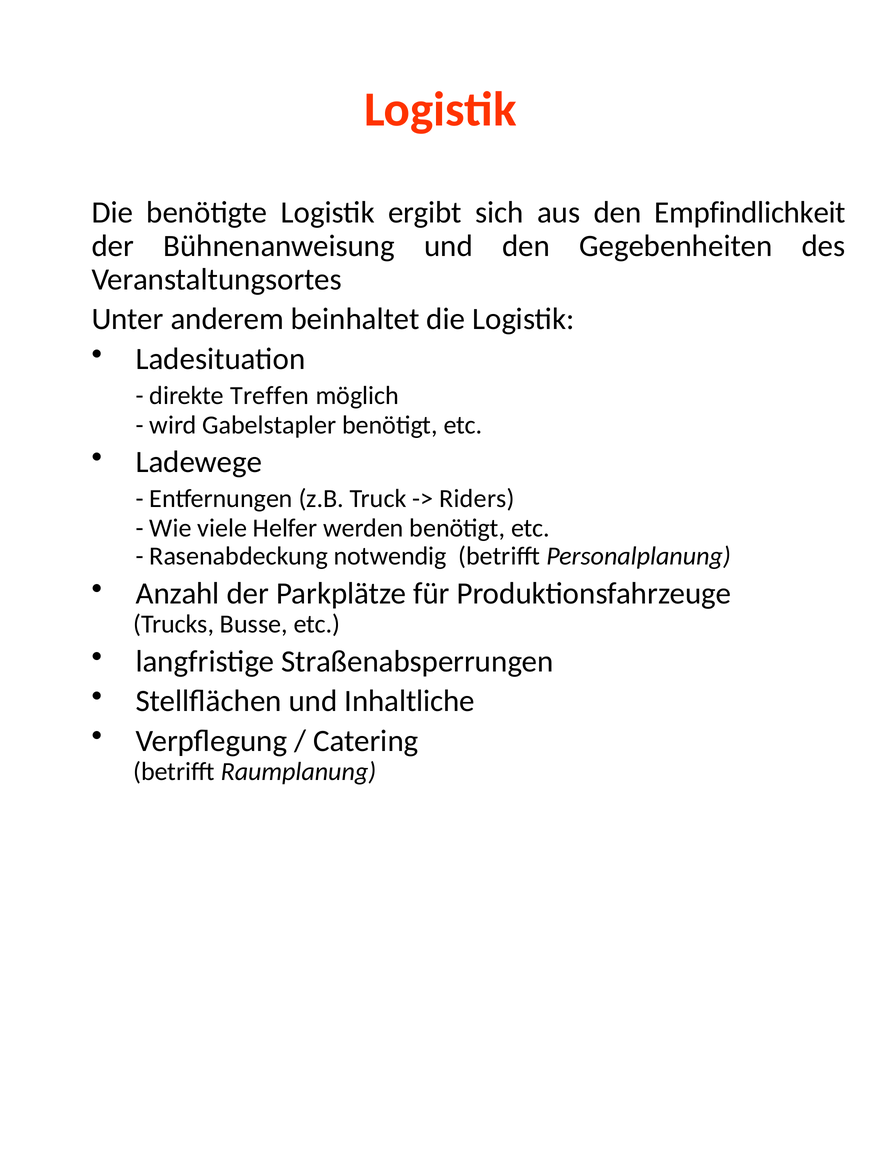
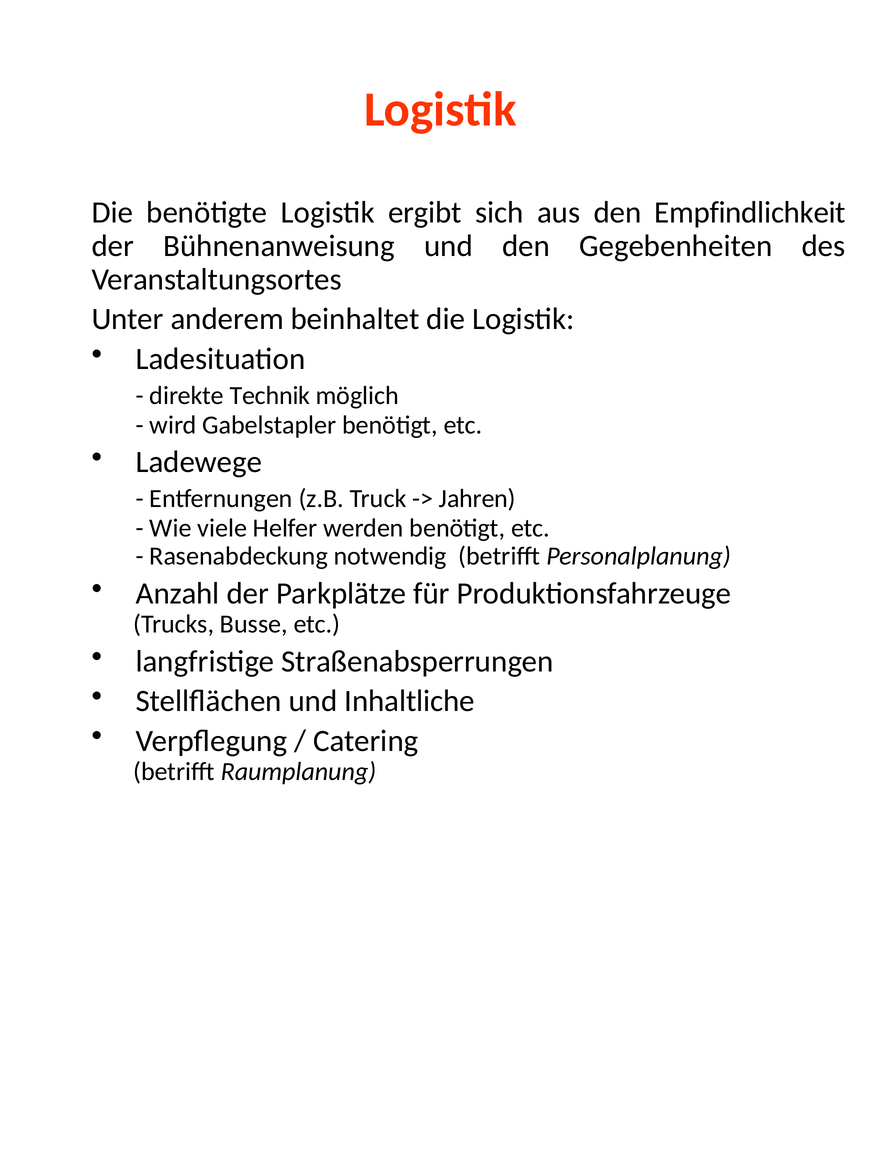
Treffen: Treffen -> Technik (270, 395)
Riders: Riders -> Jahren (477, 499)
